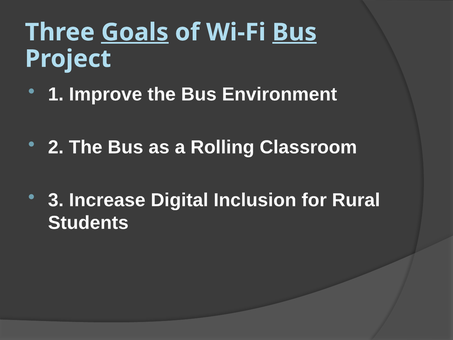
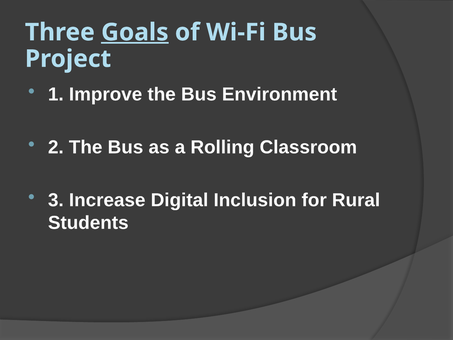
Bus underline: present -> none (294, 32)
